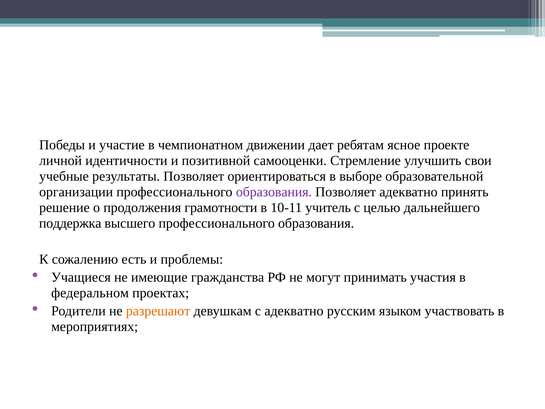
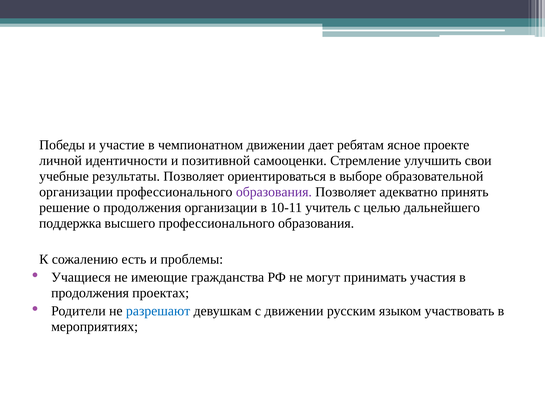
продолжения грамотности: грамотности -> организации (221, 208)
федеральном: федеральном -> продолжения (90, 293)
разрешают colour: orange -> blue (158, 311)
с адекватно: адекватно -> движении (294, 311)
